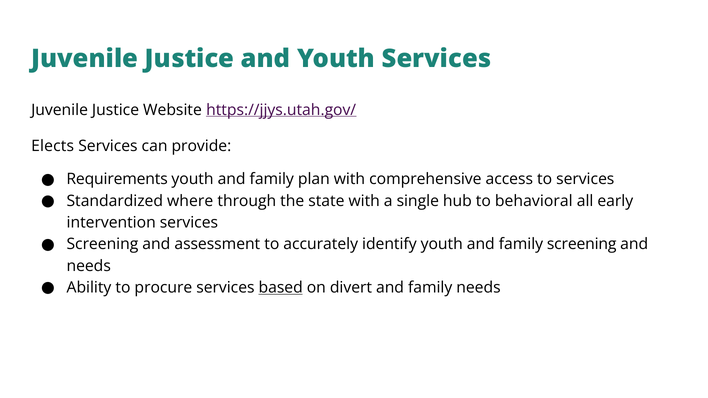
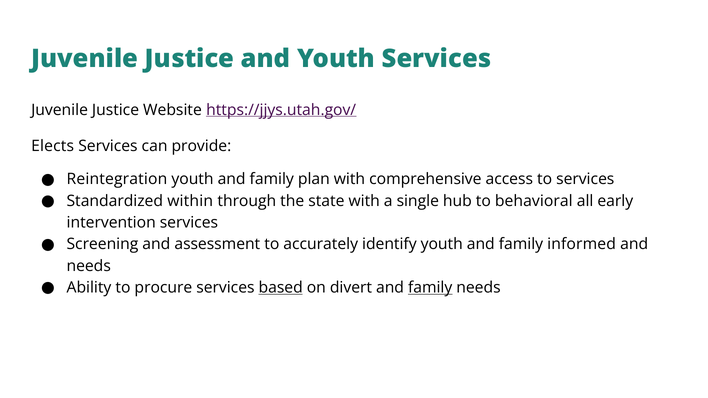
Requirements: Requirements -> Reintegration (117, 179)
where: where -> within (190, 201)
family screening: screening -> informed (582, 244)
family underline: none -> present (430, 288)
